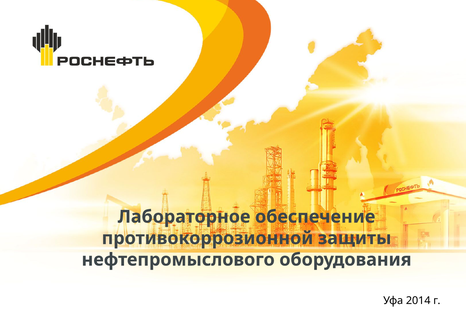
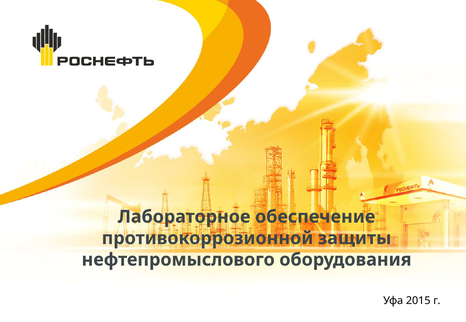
2014: 2014 -> 2015 (418, 301)
